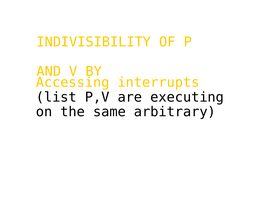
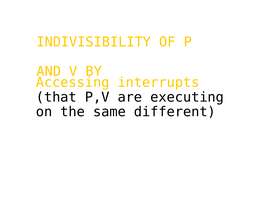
list: list -> that (56, 97)
arbitrary: arbitrary -> different (175, 112)
